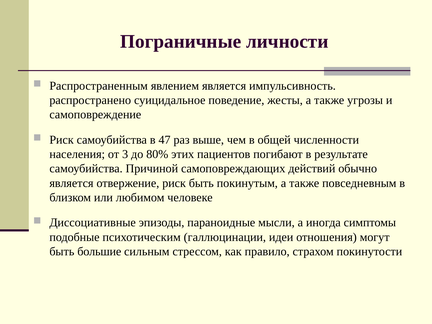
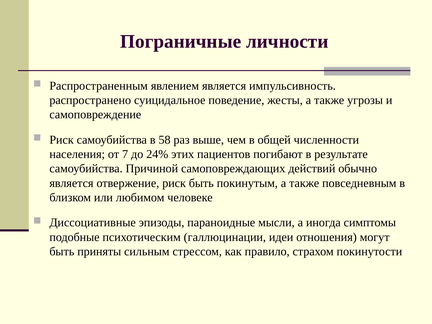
47: 47 -> 58 (165, 140)
3: 3 -> 7 (125, 154)
80%: 80% -> 24% (157, 154)
большие: большие -> приняты (99, 251)
